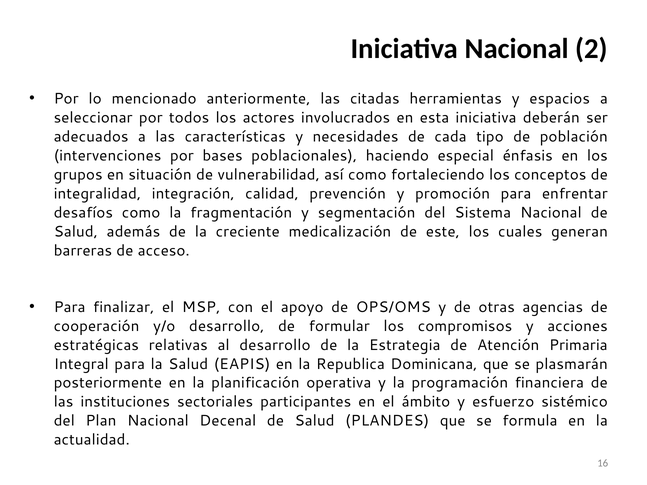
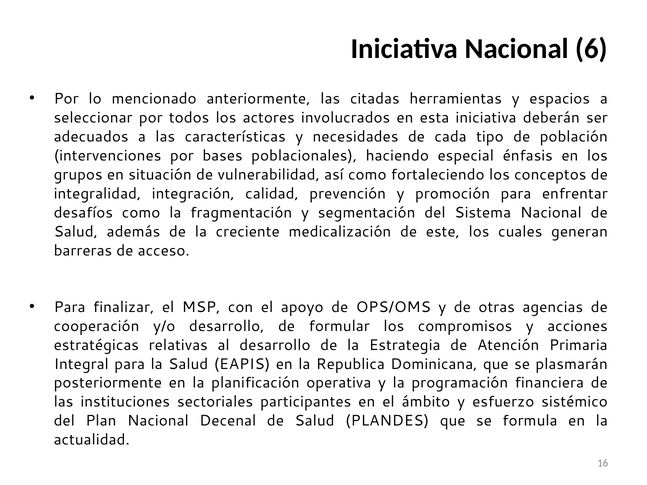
2: 2 -> 6 (592, 49)
